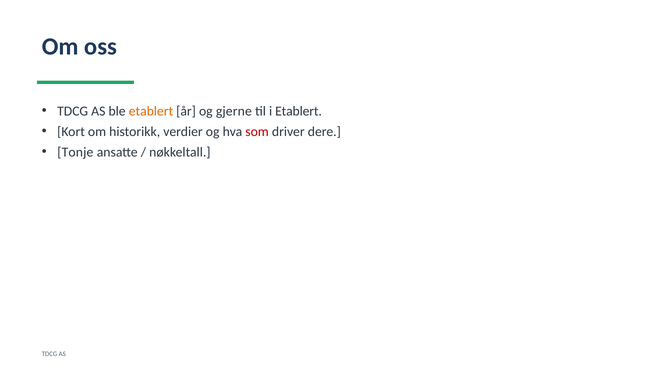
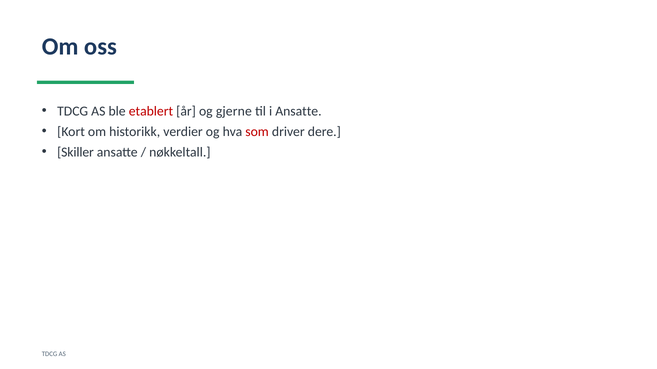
etablert colour: orange -> red (151, 111)
i Etablert: Etablert -> Ansatte (298, 111)
Tonje: Tonje -> Skiller (76, 152)
